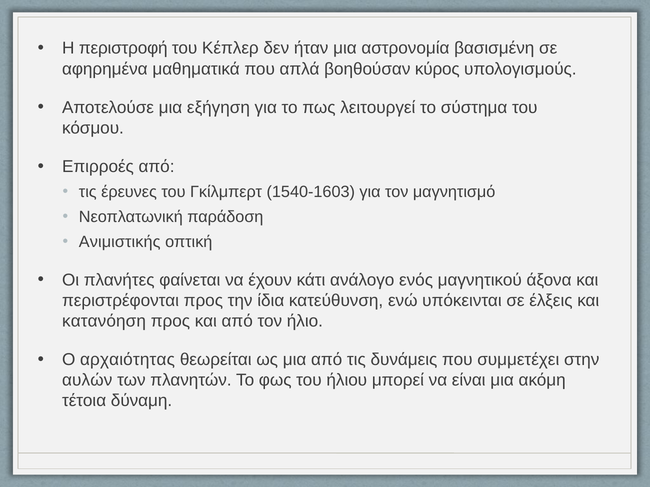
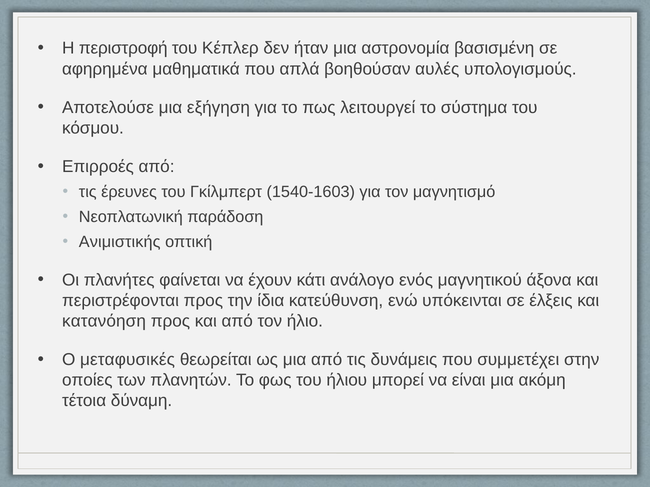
κύρος: κύρος -> αυλές (437, 69)
αρχαιότητας: αρχαιότητας -> μεταφυσικές (127, 360)
αυλών: αυλών -> οποίες (87, 381)
